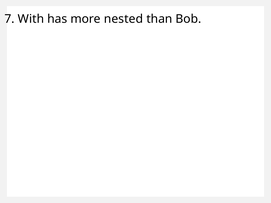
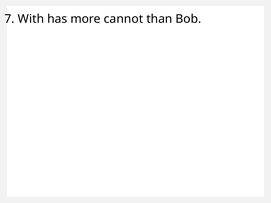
nested: nested -> cannot (123, 19)
